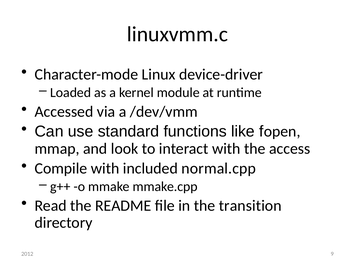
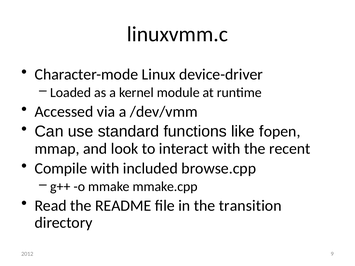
access: access -> recent (290, 149)
normal.cpp: normal.cpp -> browse.cpp (219, 169)
